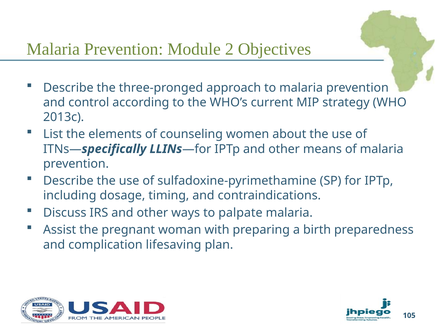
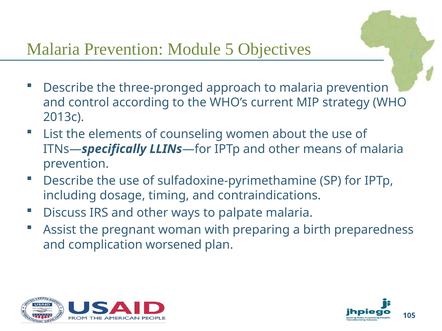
2: 2 -> 5 (229, 49)
lifesaving: lifesaving -> worsened (174, 245)
